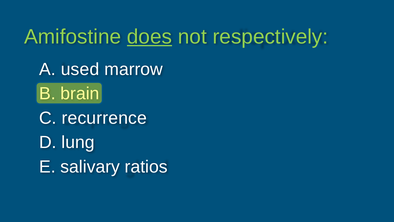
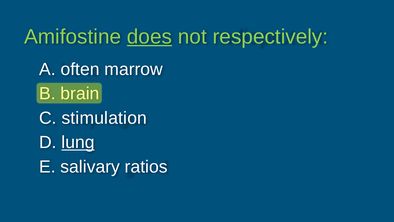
used: used -> often (80, 69)
recurrence: recurrence -> stimulation (104, 118)
lung underline: none -> present (78, 142)
